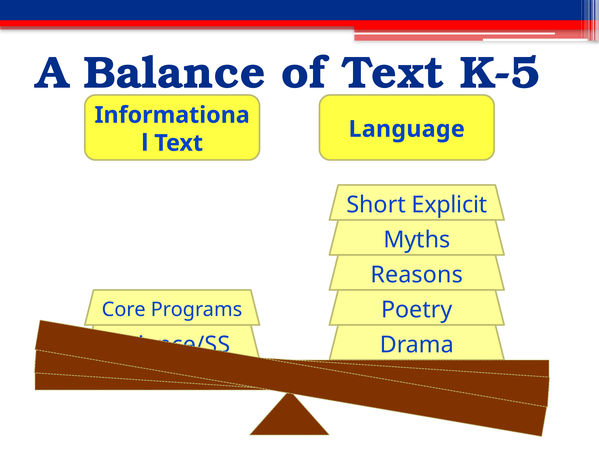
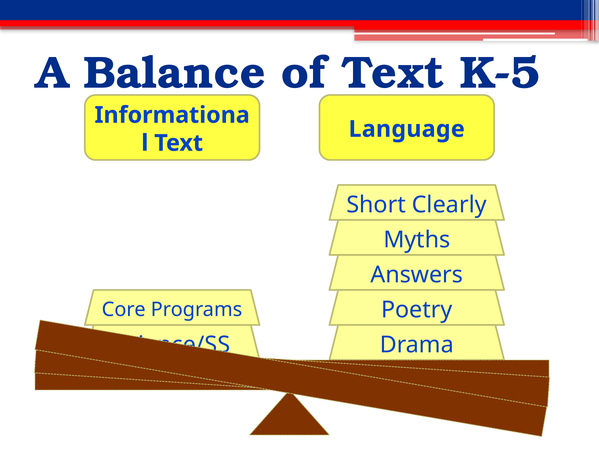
Explicit: Explicit -> Clearly (449, 204)
Reasons: Reasons -> Answers (417, 274)
